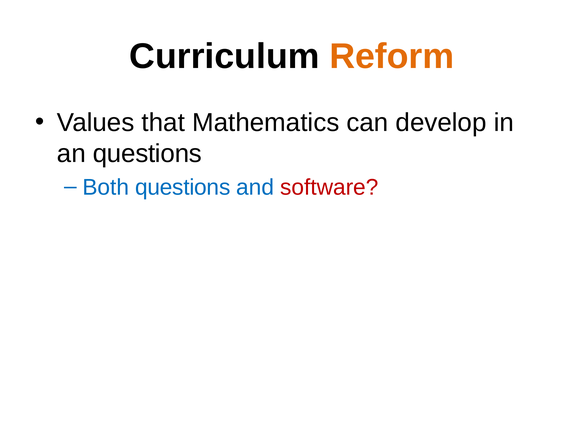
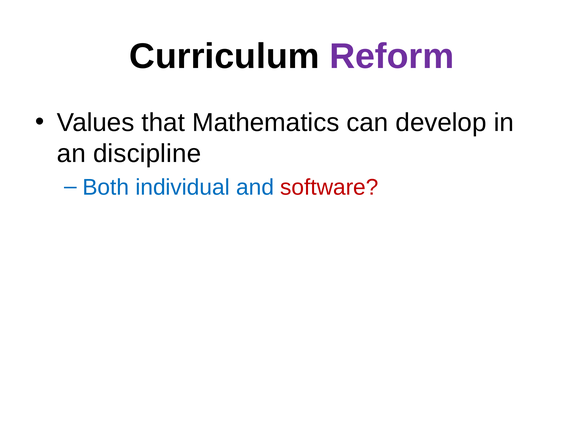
Reform colour: orange -> purple (392, 57)
an questions: questions -> discipline (147, 154)
Both questions: questions -> individual (183, 187)
